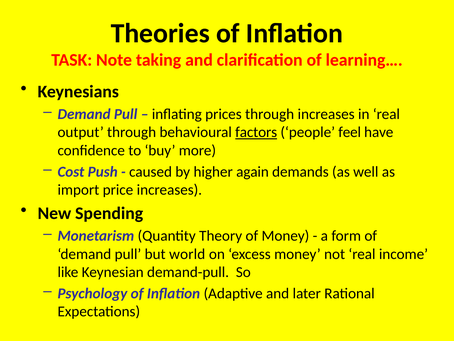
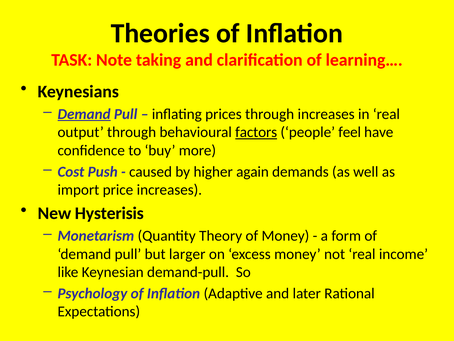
Demand underline: none -> present (84, 114)
Spending: Spending -> Hysterisis (109, 213)
world: world -> larger (187, 254)
